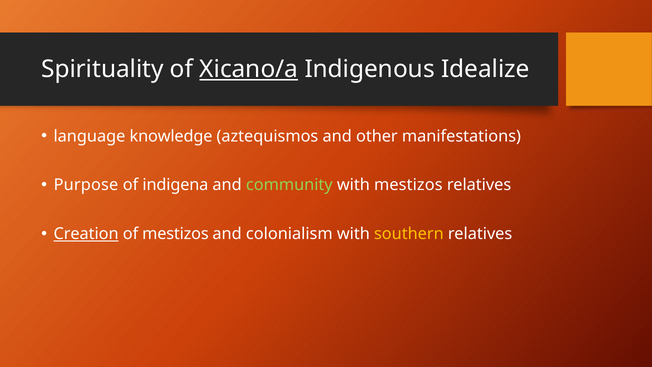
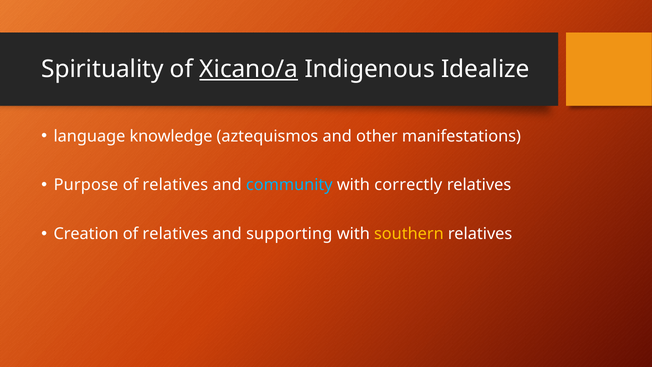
indigena: indigena -> relatives (175, 185)
community colour: light green -> light blue (289, 185)
with mestizos: mestizos -> correctly (408, 185)
Creation underline: present -> none (86, 234)
mestizos: mestizos -> relatives (175, 234)
colonialism: colonialism -> supporting (289, 234)
